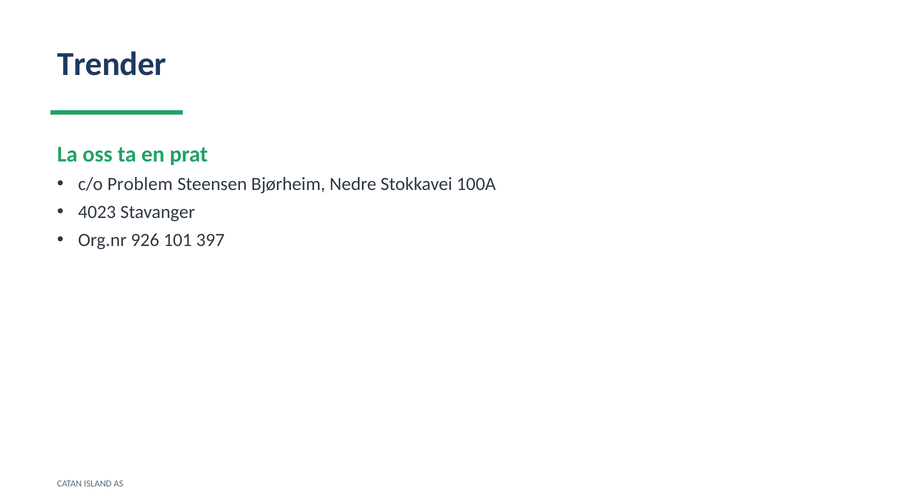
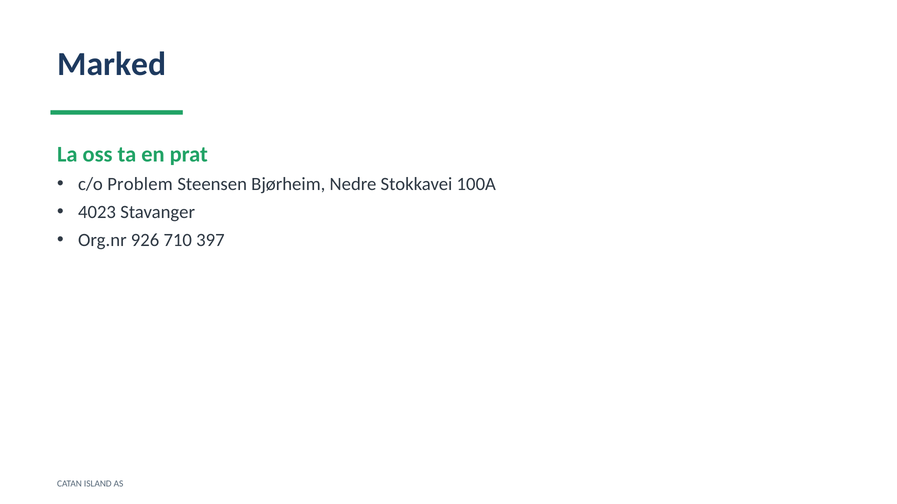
Trender: Trender -> Marked (112, 64)
101: 101 -> 710 (178, 241)
